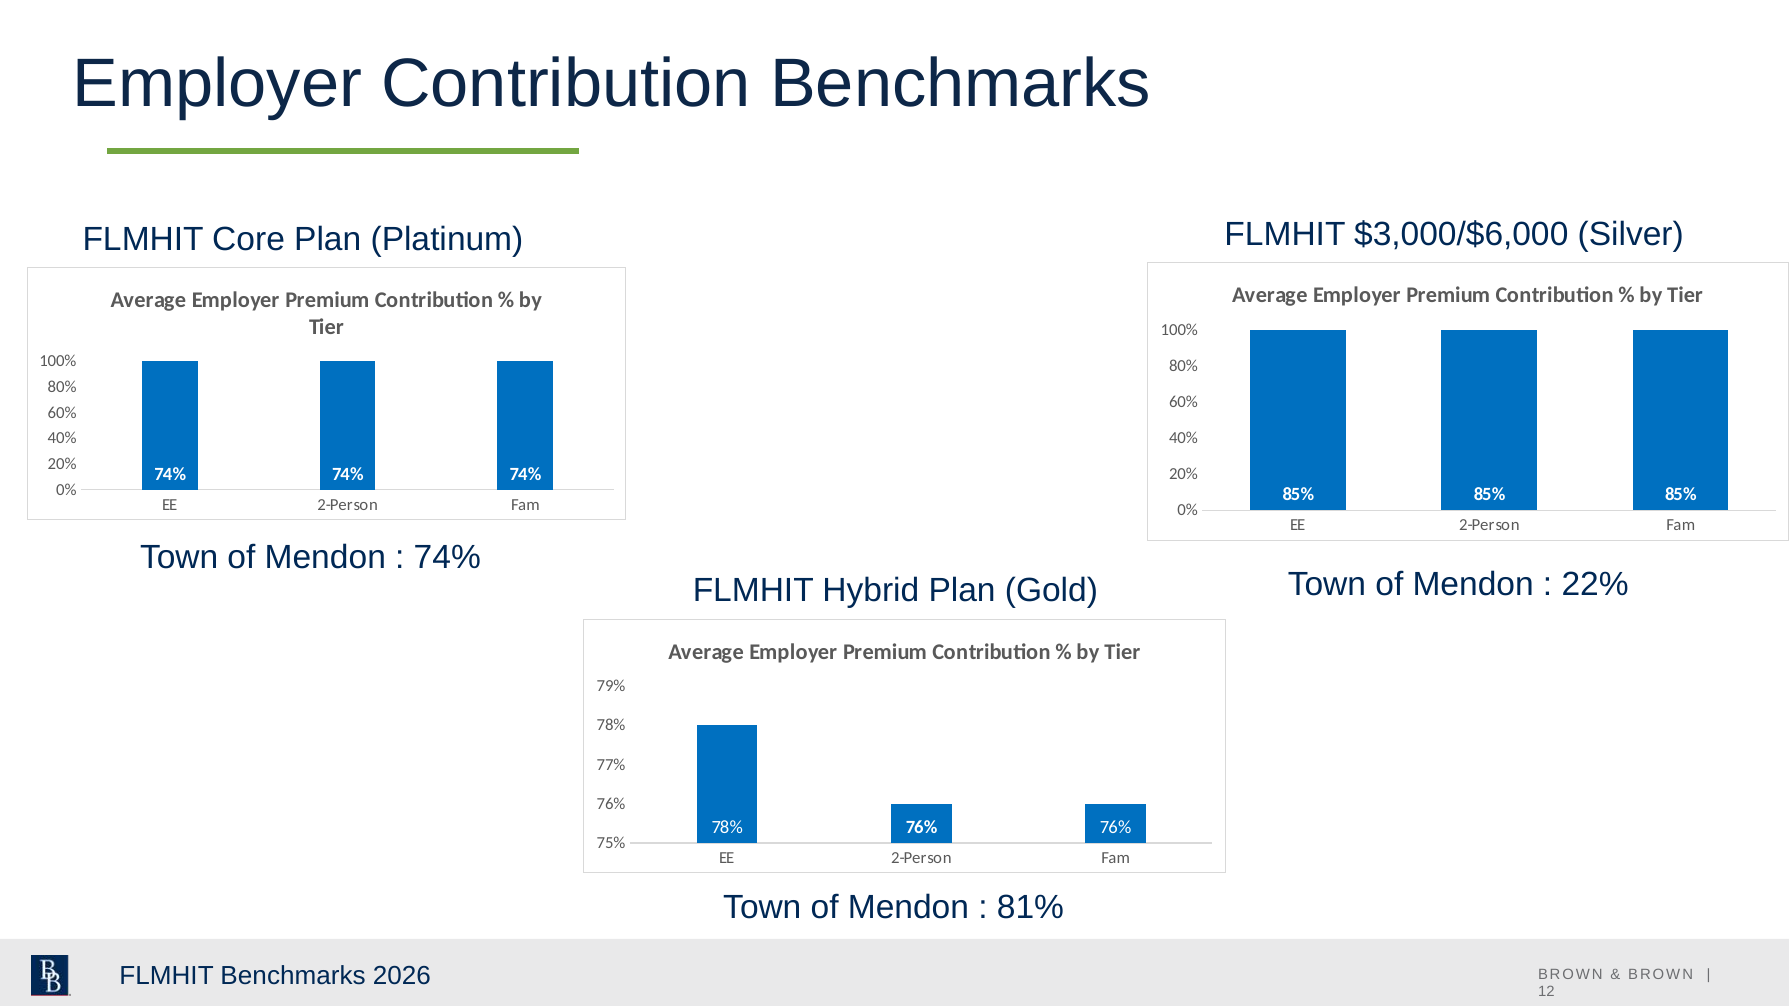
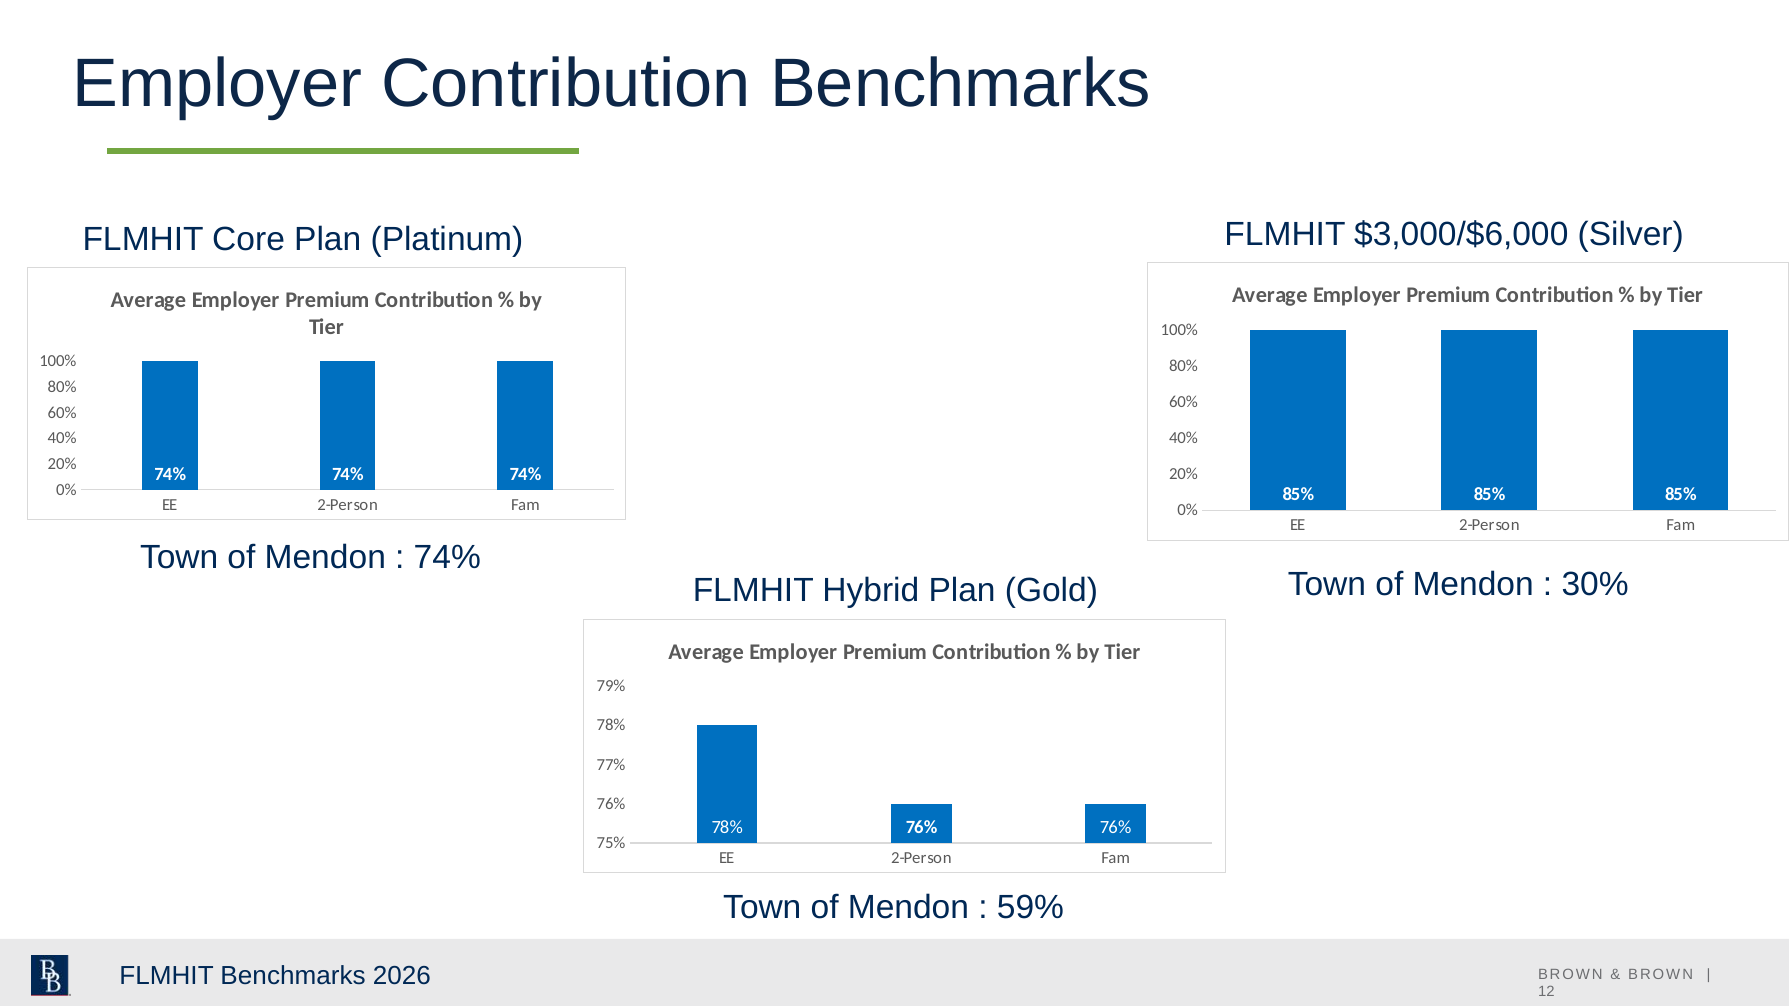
22%: 22% -> 30% (1595, 585)
81%: 81% -> 59% (1030, 908)
